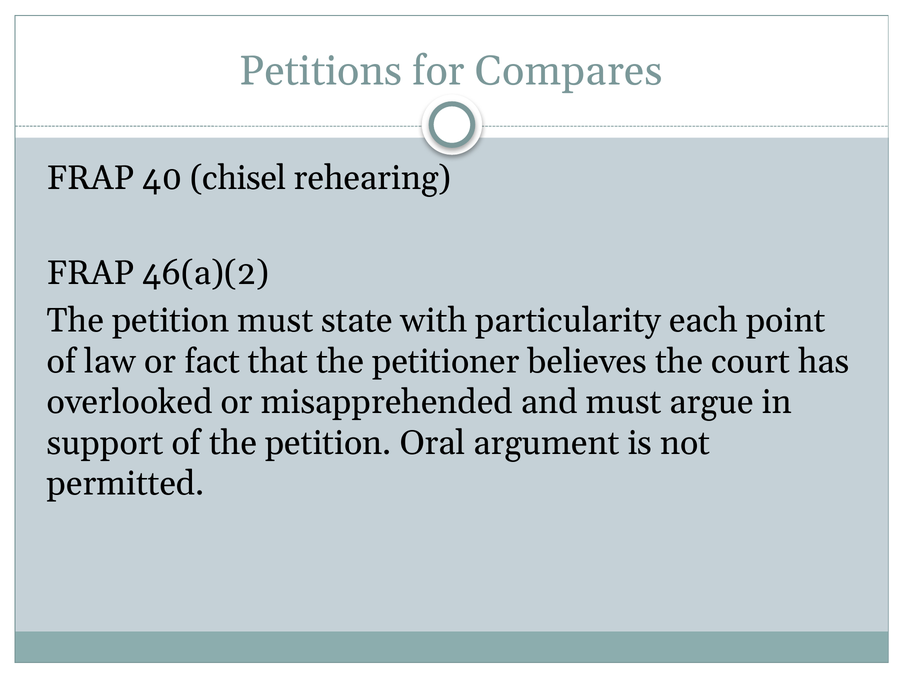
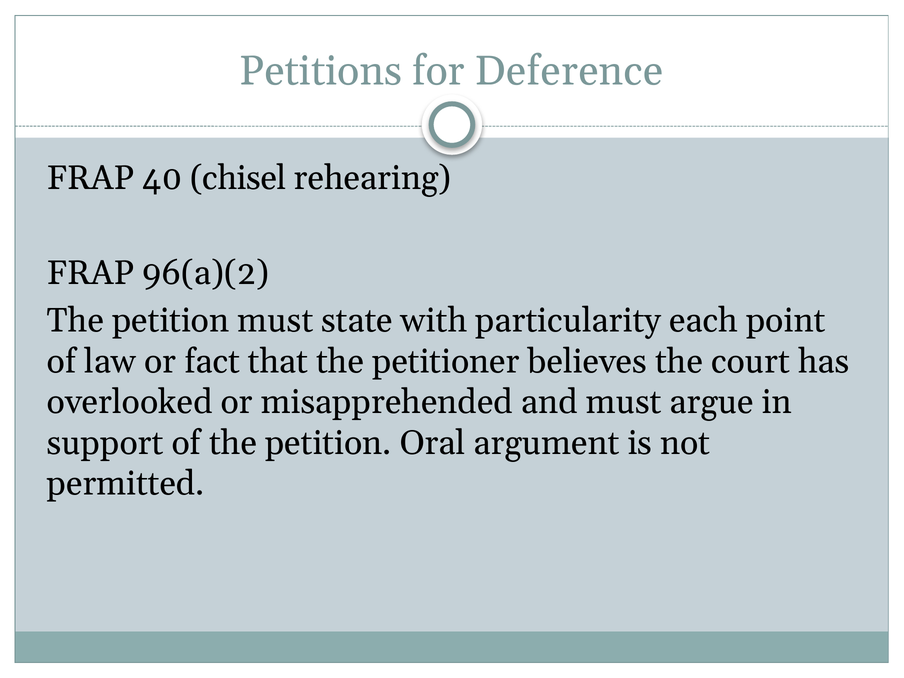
Compares: Compares -> Deference (569, 71)
46(a)(2: 46(a)(2 -> 96(a)(2 (206, 273)
